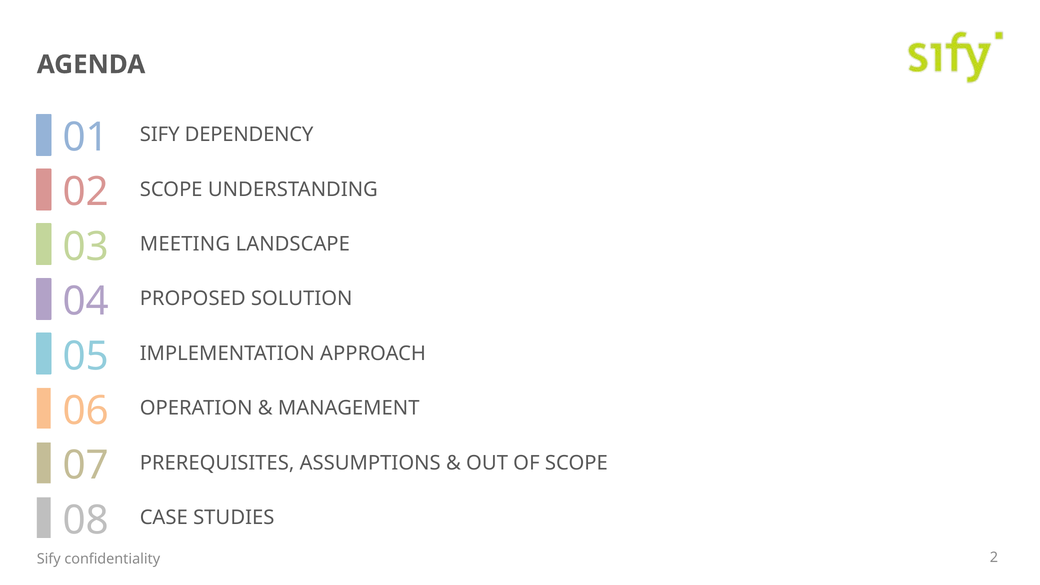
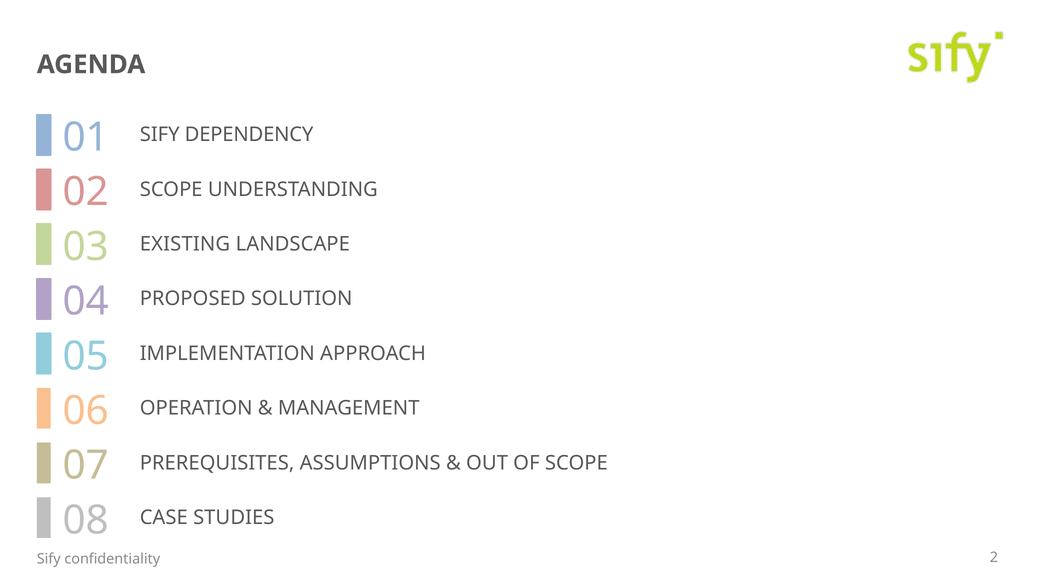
MEETING: MEETING -> EXISTING (185, 244)
